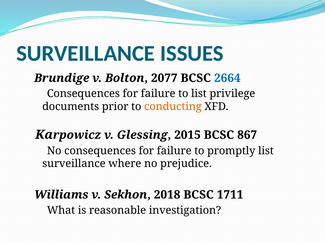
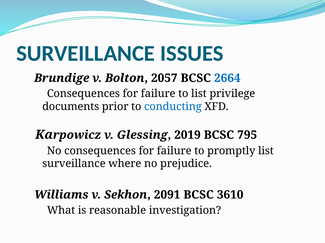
2077: 2077 -> 2057 (164, 78)
conducting colour: orange -> blue (173, 107)
2015: 2015 -> 2019 (187, 135)
867: 867 -> 795 (247, 135)
2018: 2018 -> 2091 (167, 195)
1711: 1711 -> 3610 (230, 195)
